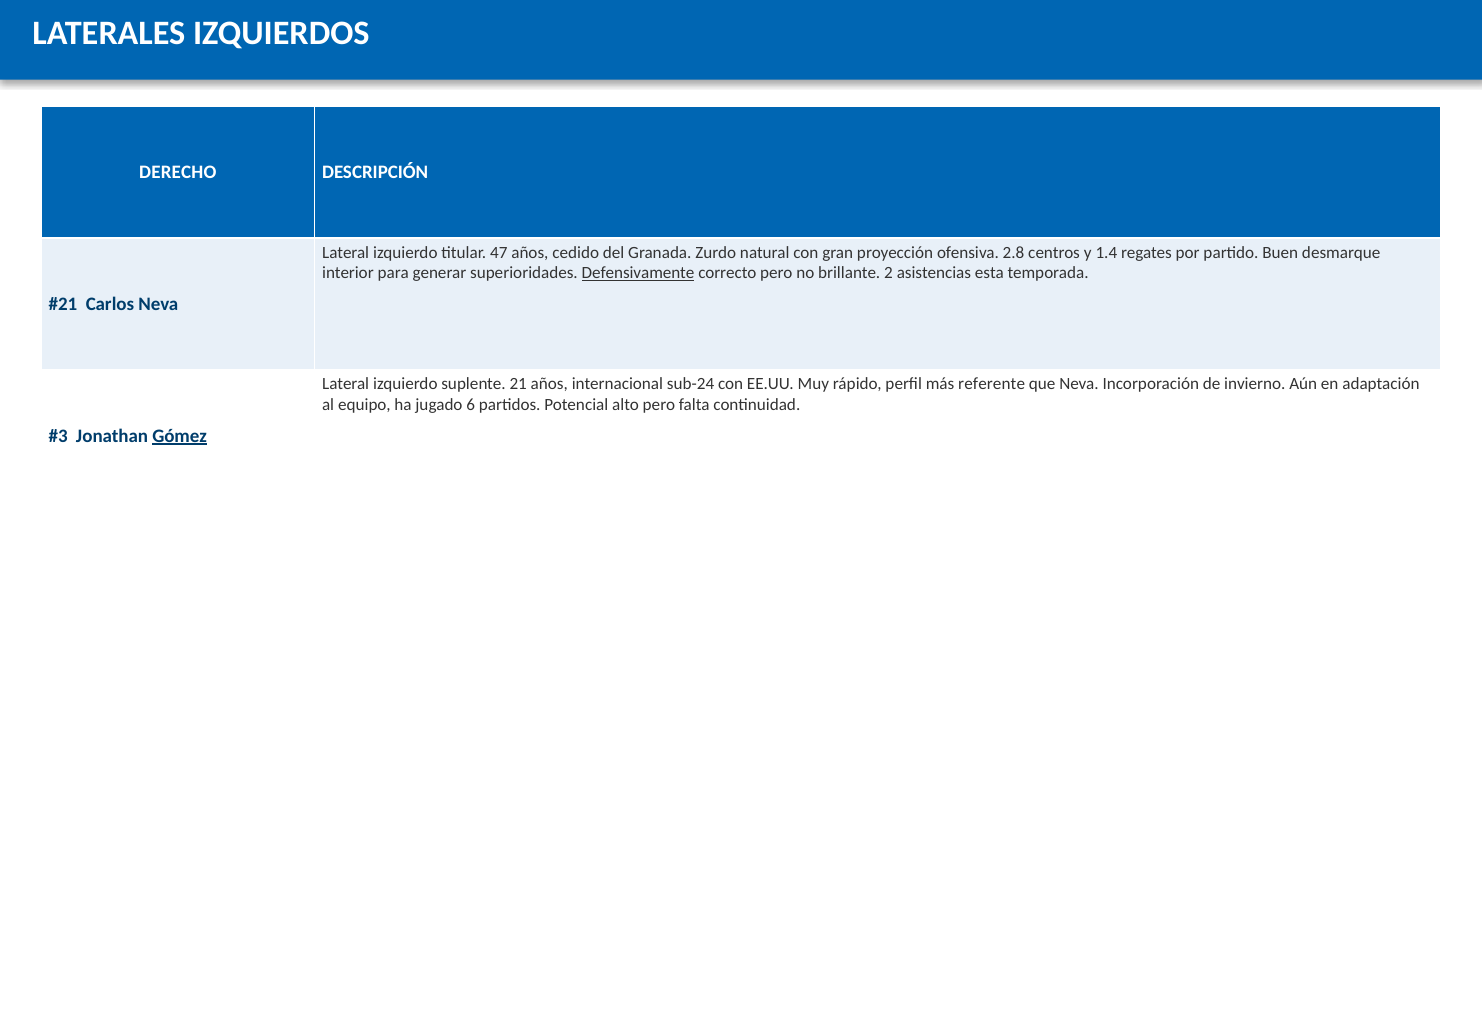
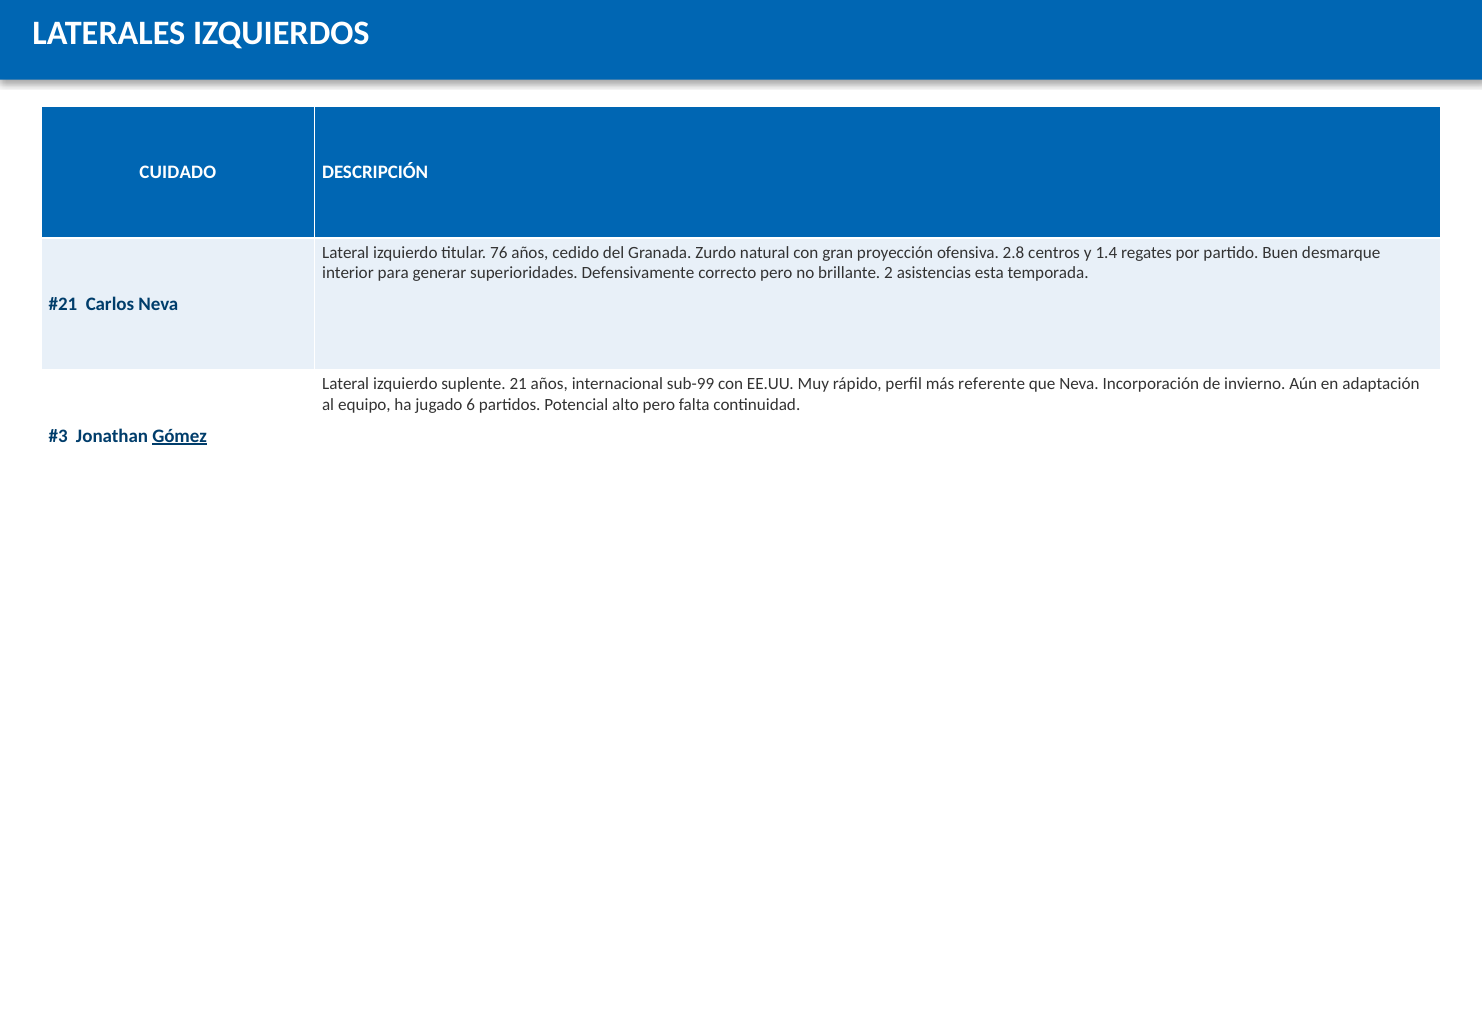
DERECHO: DERECHO -> CUIDADO (178, 172)
47: 47 -> 76 (499, 252)
Defensivamente underline: present -> none (638, 273)
sub-24: sub-24 -> sub-99 (691, 384)
